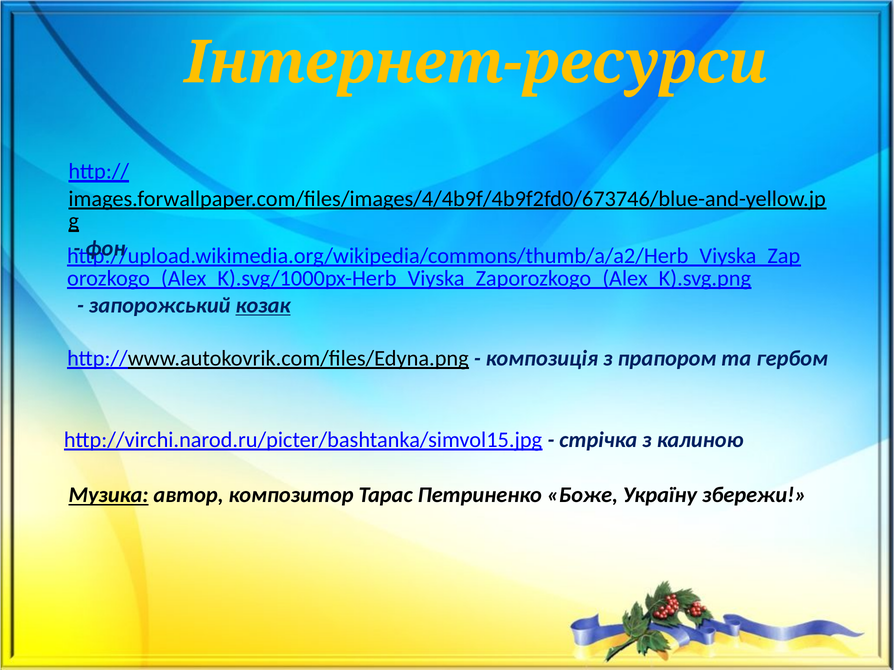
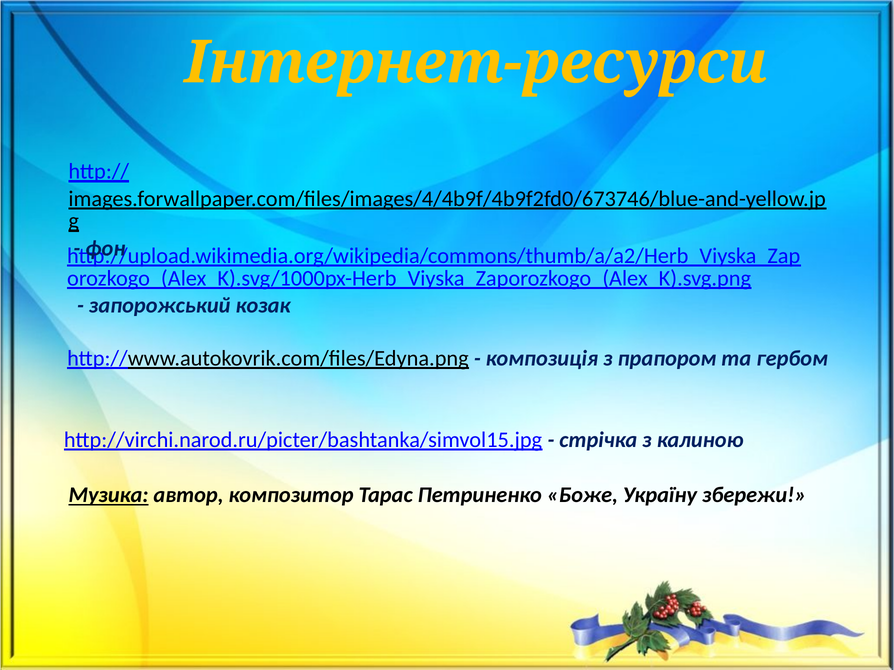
козак underline: present -> none (263, 306)
